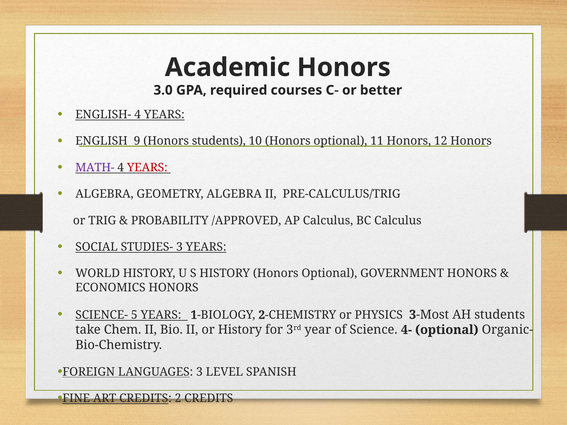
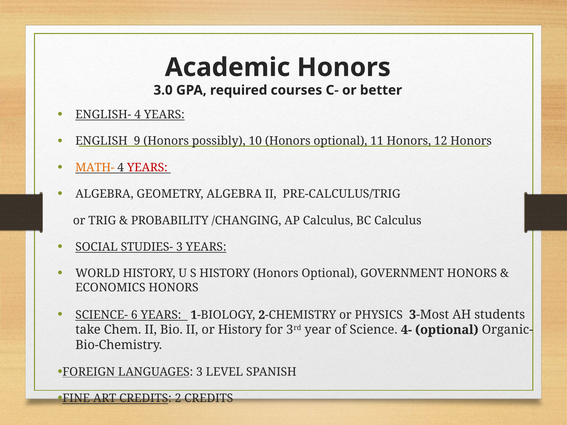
Honors students: students -> possibly (219, 141)
MATH- colour: purple -> orange (95, 168)
/APPROVED: /APPROVED -> /CHANGING (246, 221)
5: 5 -> 6 (134, 315)
